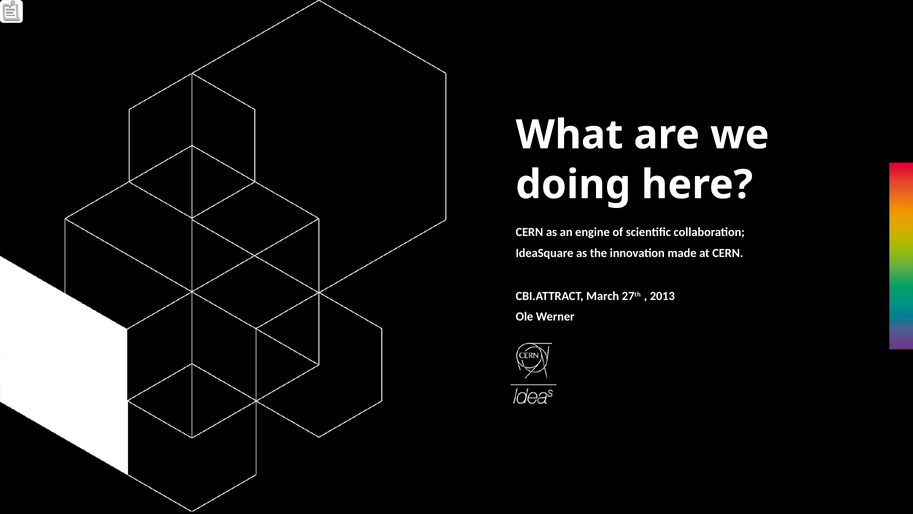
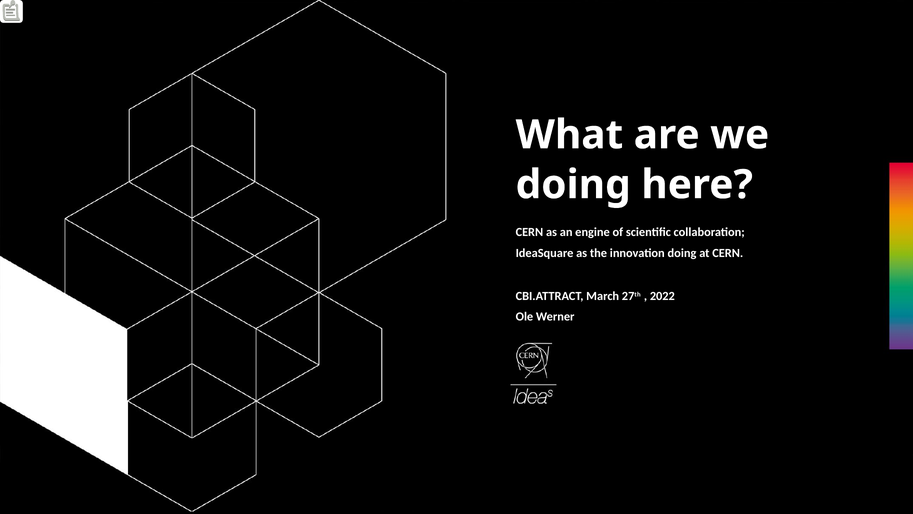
innovation made: made -> doing (682, 253)
2013: 2013 -> 2022 (662, 296)
